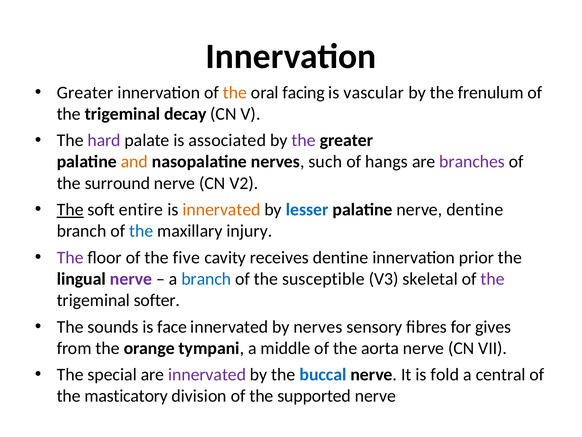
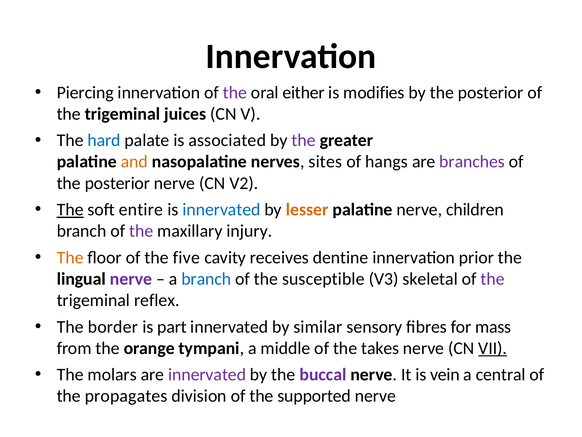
Greater: Greater -> Piercing (85, 92)
the colour: orange -> purple (235, 92)
facing: facing -> either (304, 92)
vascular: vascular -> modifies (374, 92)
by the frenulum: frenulum -> posterior (491, 92)
decay: decay -> juices (185, 114)
hard colour: purple -> blue (104, 140)
such: such -> sites (325, 162)
surround: surround -> posterior (117, 183)
innervated colour: orange -> blue (221, 209)
lesser colour: blue -> orange (307, 209)
nerve dentine: dentine -> children (475, 209)
the colour: blue -> purple (141, 231)
The colour: purple -> orange (70, 257)
softer: softer -> reflex (157, 300)
sounds: sounds -> border (113, 326)
face: face -> part (172, 326)
by nerves: nerves -> similar (318, 326)
gives: gives -> mass (493, 326)
aorta: aorta -> takes (380, 348)
VII underline: none -> present (493, 348)
special: special -> molars (112, 374)
buccal colour: blue -> purple (323, 374)
fold: fold -> vein (445, 374)
masticatory: masticatory -> propagates (126, 396)
